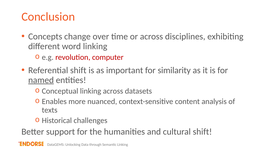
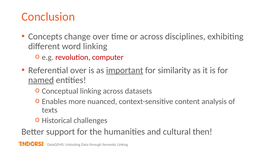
Referential shift: shift -> over (78, 70)
important underline: none -> present (125, 70)
cultural shift: shift -> then (202, 132)
